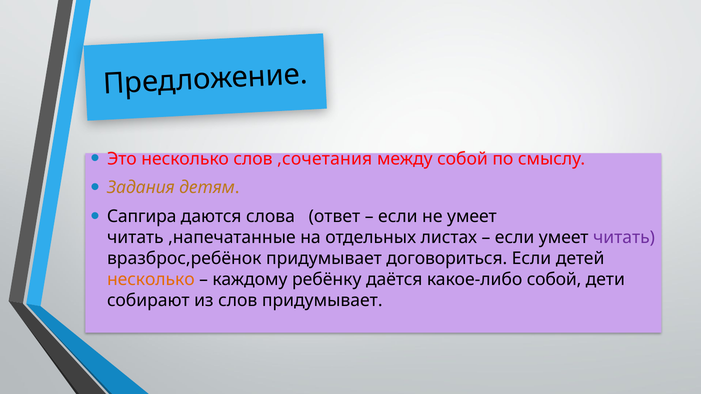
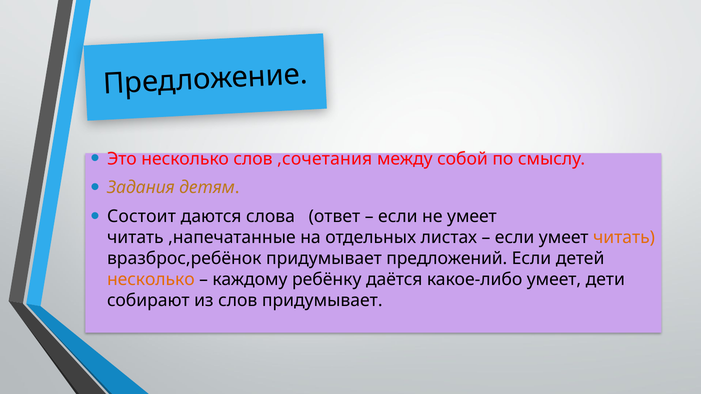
Сапгира: Сапгира -> Состоит (141, 217)
читать colour: purple -> orange (624, 238)
договориться: договориться -> предложений (447, 259)
какое-либо собой: собой -> умеет (554, 280)
